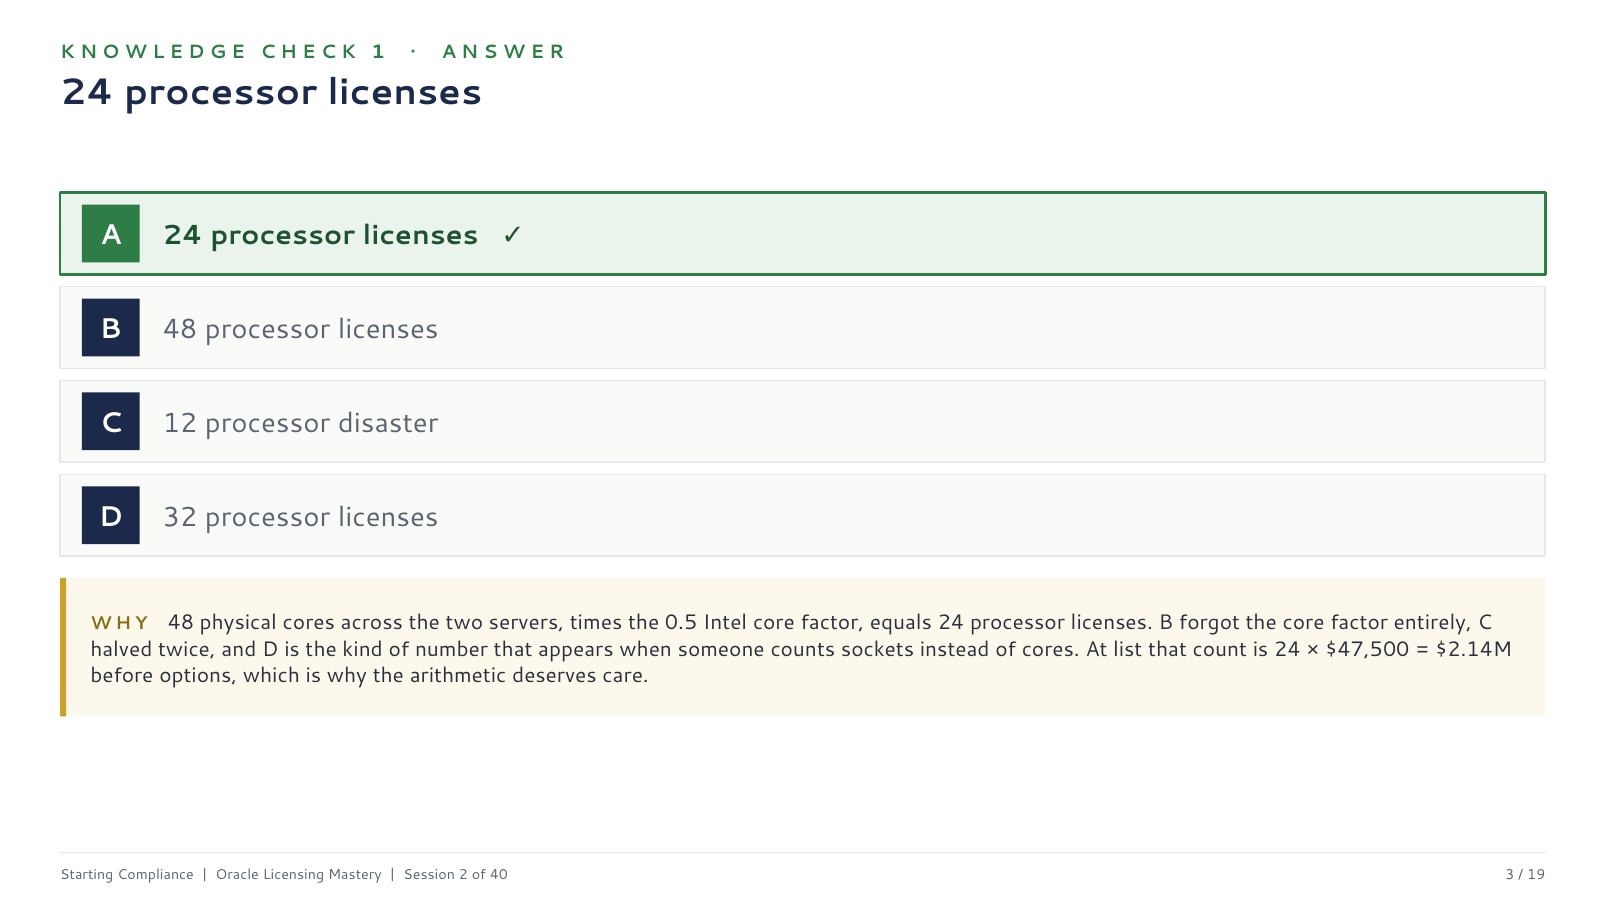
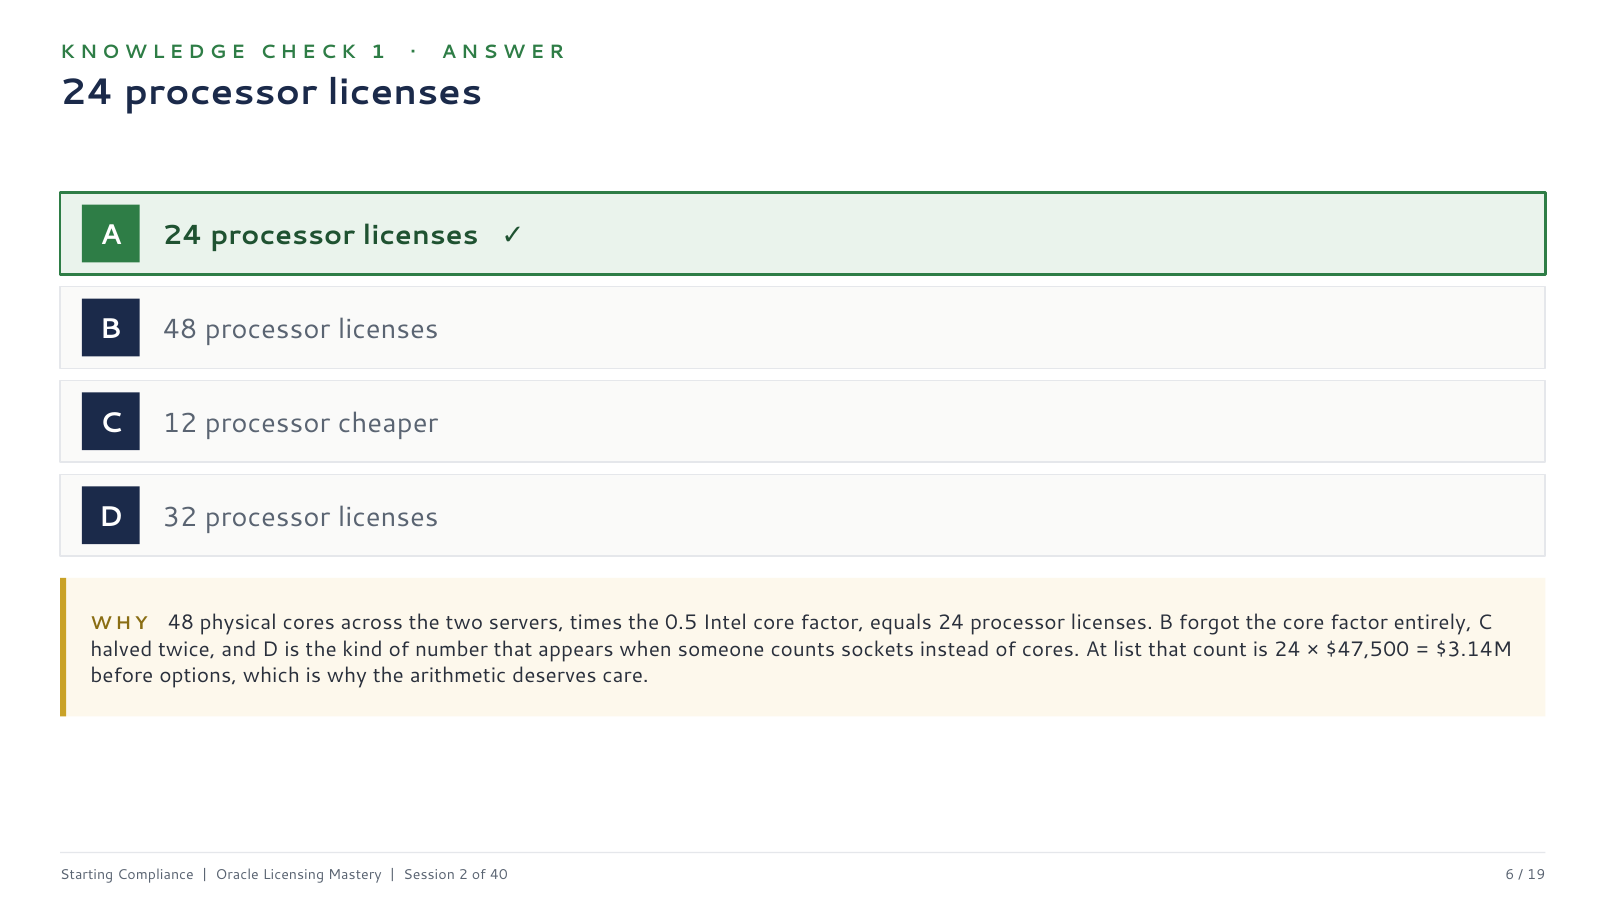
disaster: disaster -> cheaper (388, 423)
$2.14M: $2.14M -> $3.14M (1474, 649)
3: 3 -> 6 (1510, 875)
